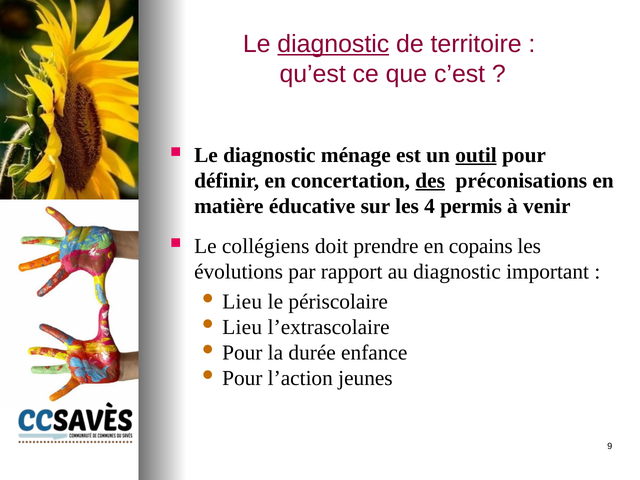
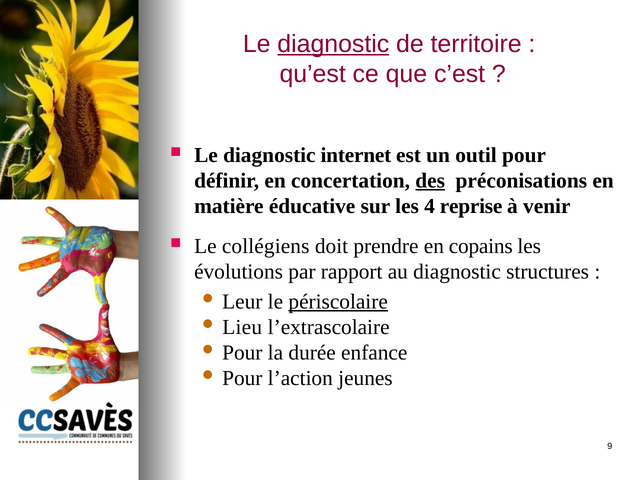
ménage: ménage -> internet (356, 155)
outil underline: present -> none (476, 155)
permis: permis -> reprise (471, 206)
important: important -> structures (548, 272)
Lieu: Lieu -> Leur (242, 302)
périscolaire underline: none -> present (338, 302)
